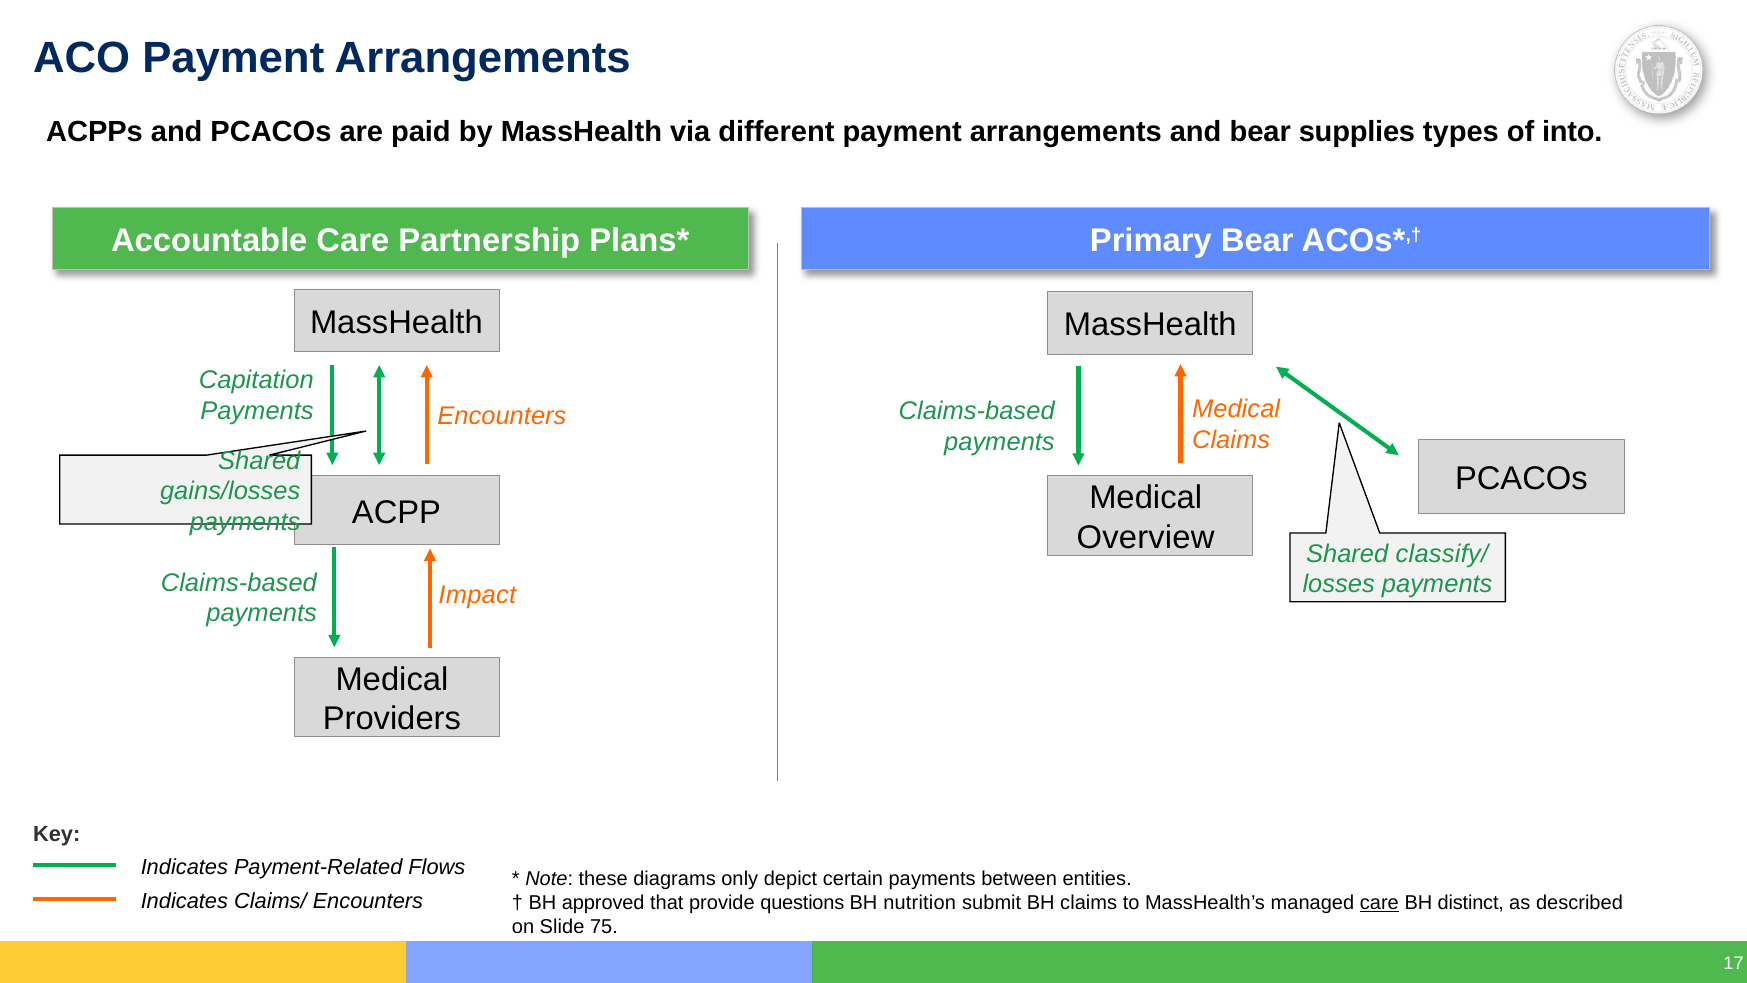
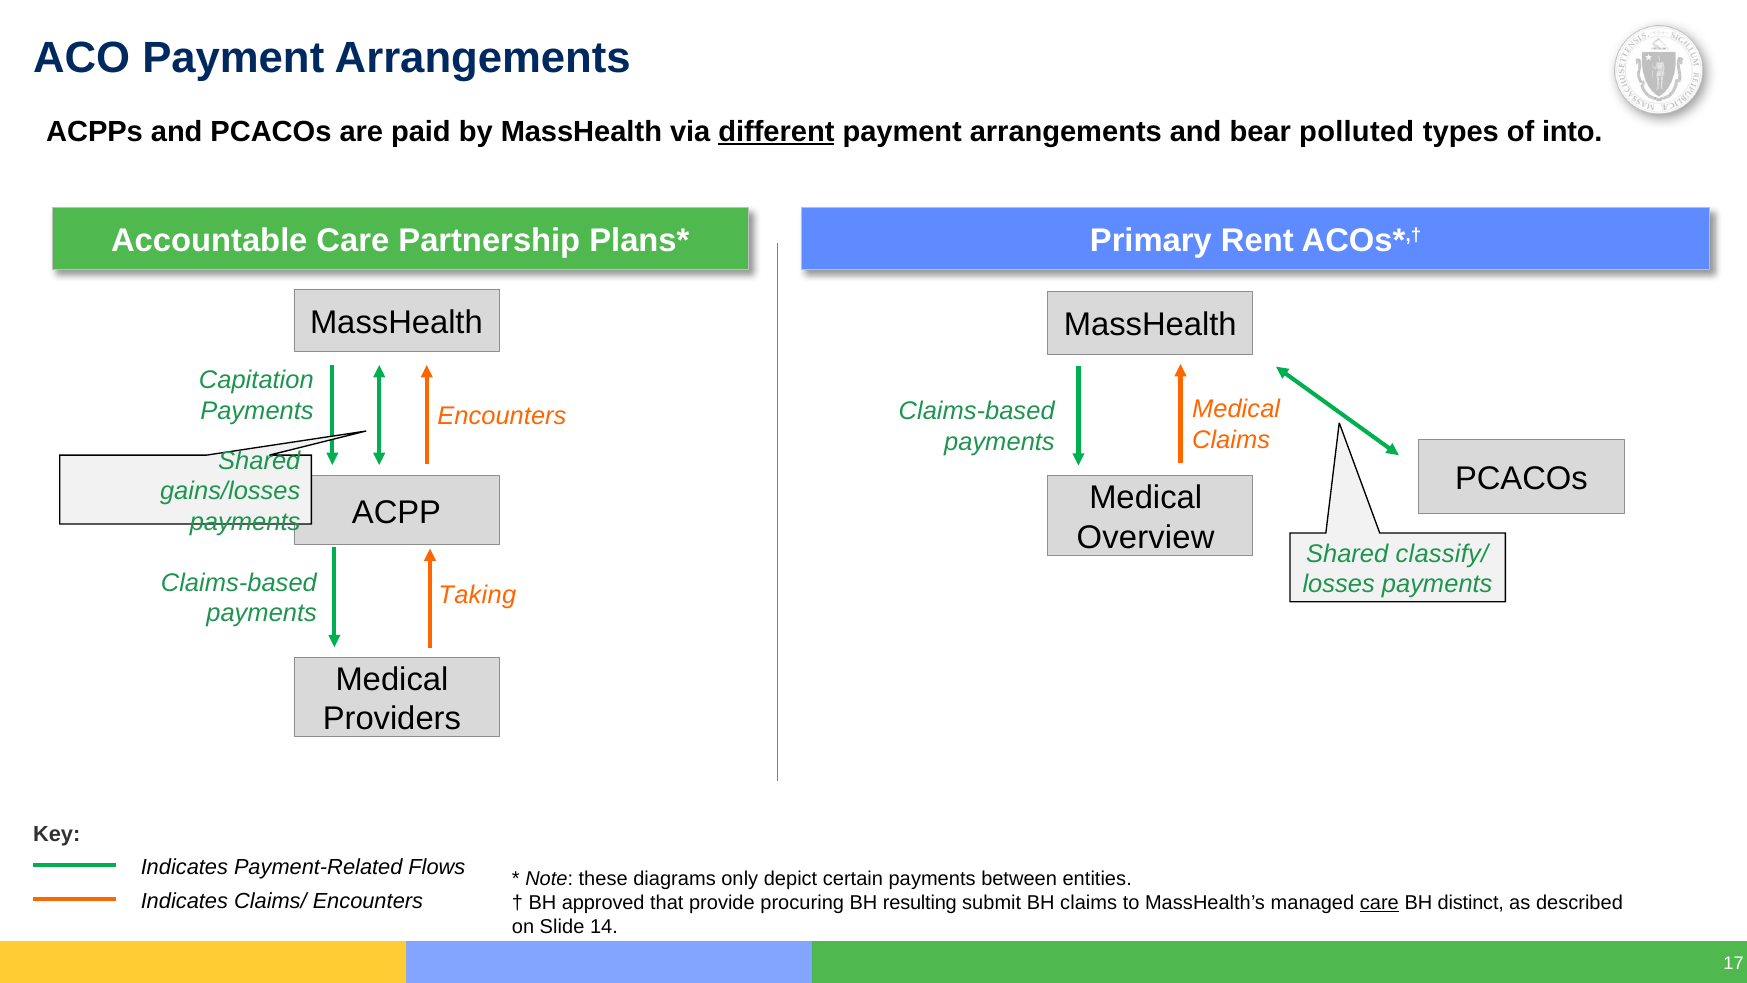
different underline: none -> present (776, 132)
supplies: supplies -> polluted (1357, 132)
Primary Bear: Bear -> Rent (1257, 241)
Impact: Impact -> Taking (477, 595)
questions: questions -> procuring (802, 903)
nutrition: nutrition -> resulting (920, 903)
75: 75 -> 14 (604, 927)
